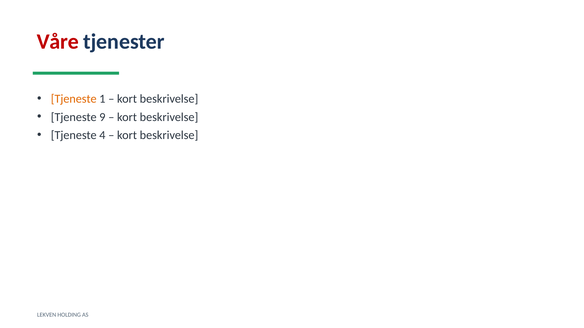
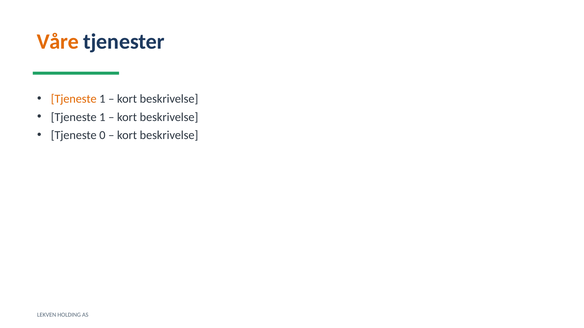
Våre colour: red -> orange (58, 42)
9: 9 -> 1 (102, 117)
4: 4 -> 0 (102, 135)
